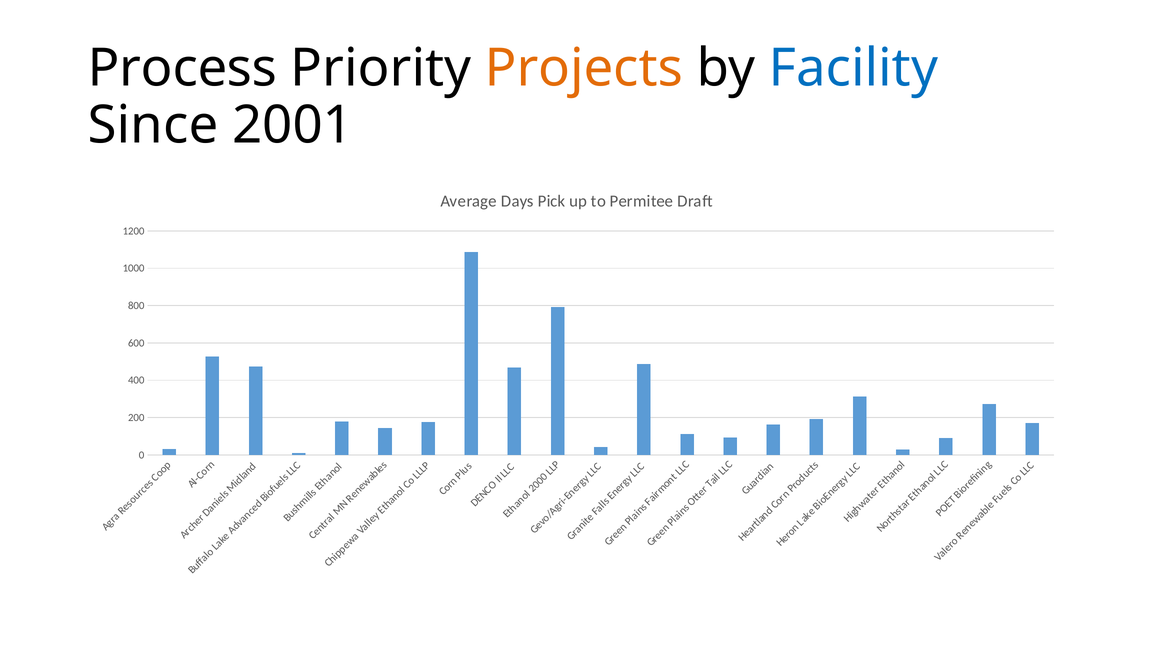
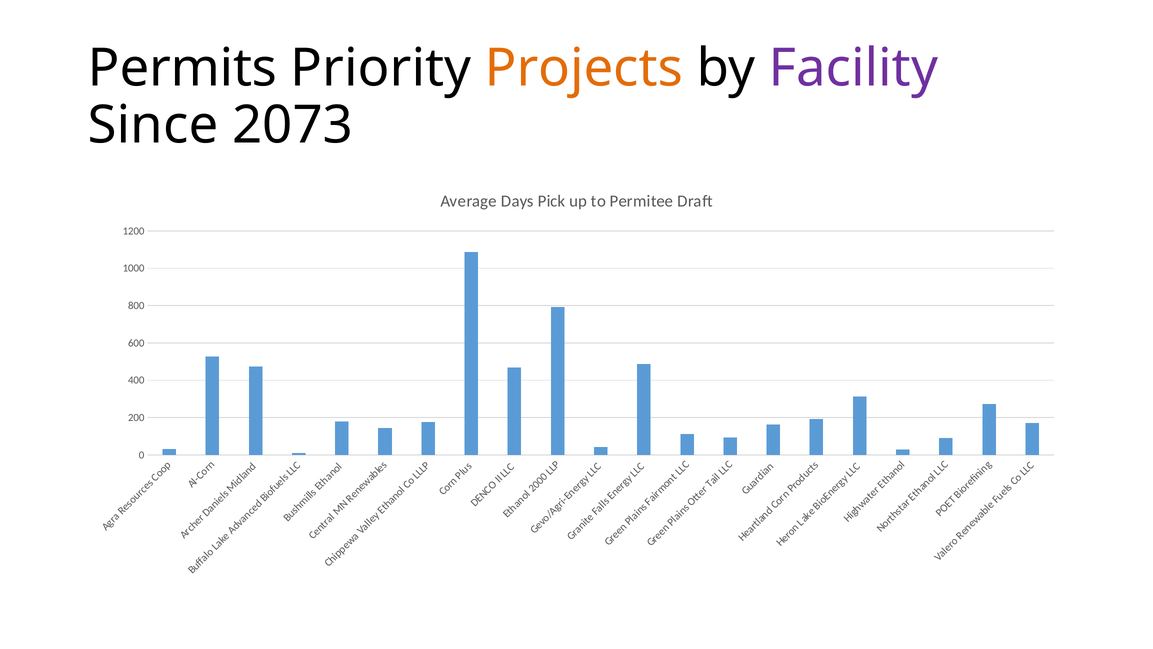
Process: Process -> Permits (183, 68)
Facility colour: blue -> purple (853, 68)
2001: 2001 -> 2073 (293, 125)
